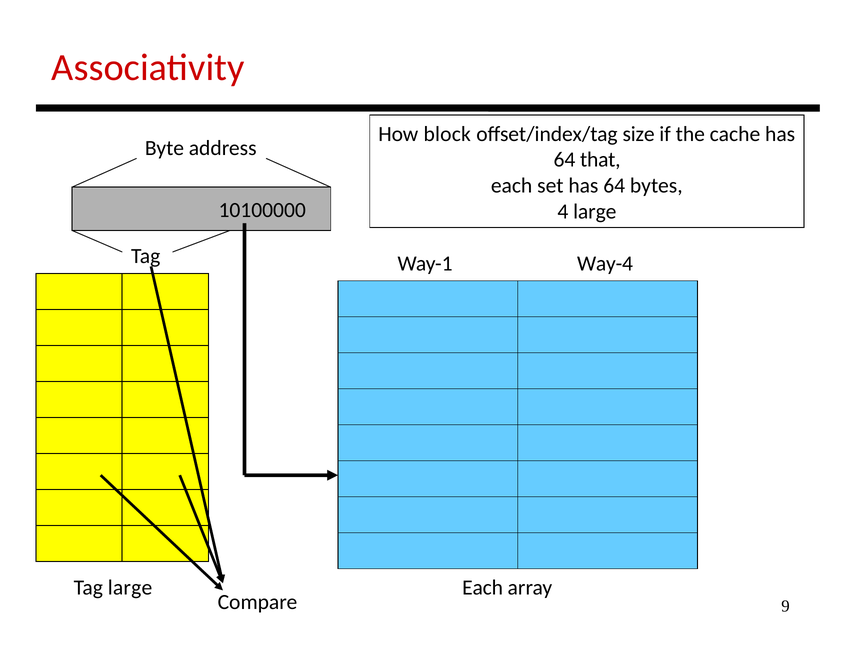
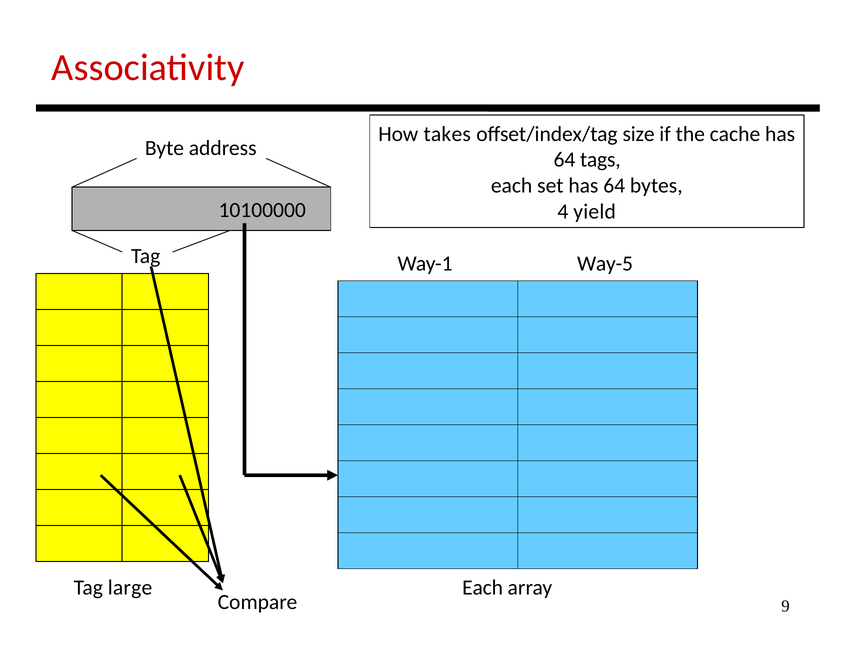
block: block -> takes (447, 134)
that: that -> tags (600, 160)
4 large: large -> yield (595, 211)
Way-4: Way-4 -> Way-5 (605, 263)
